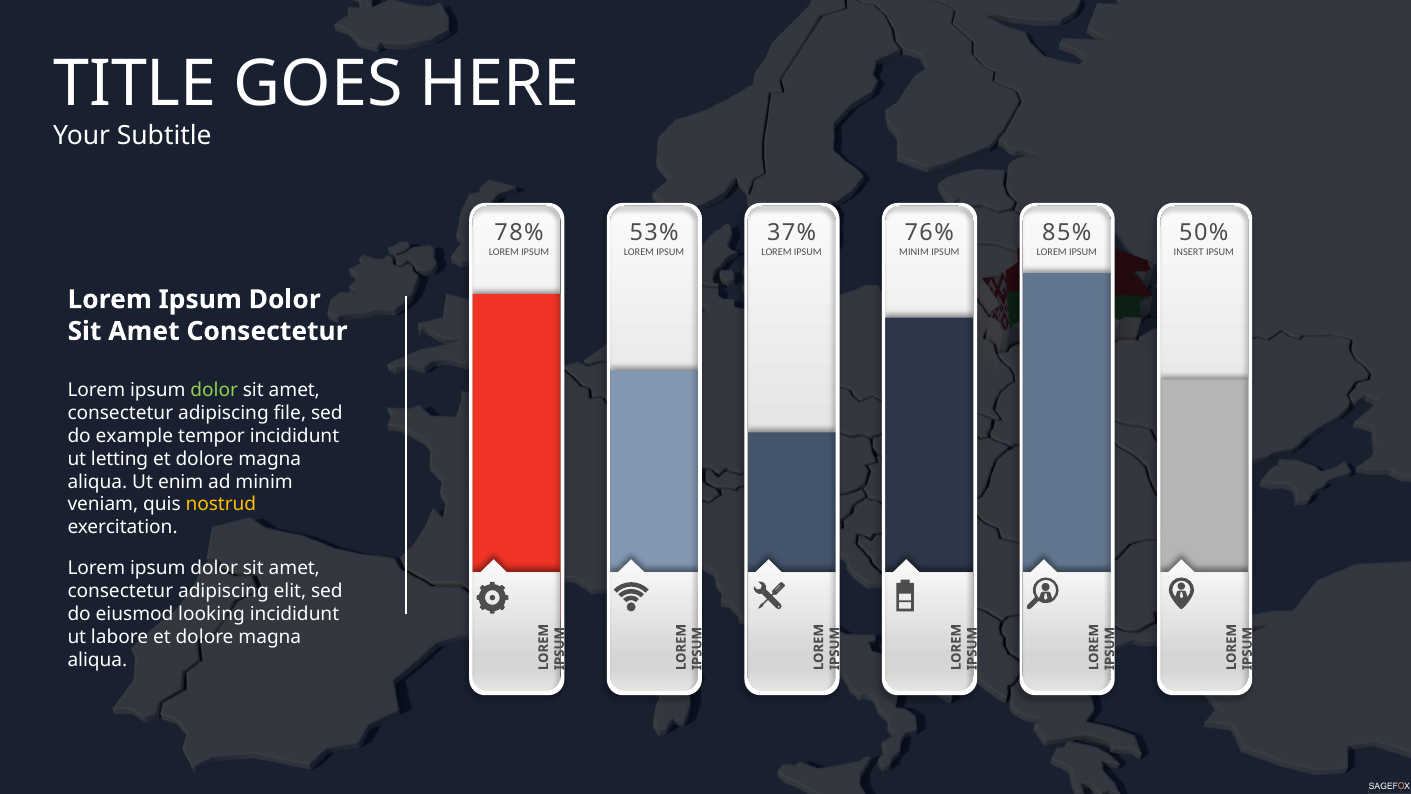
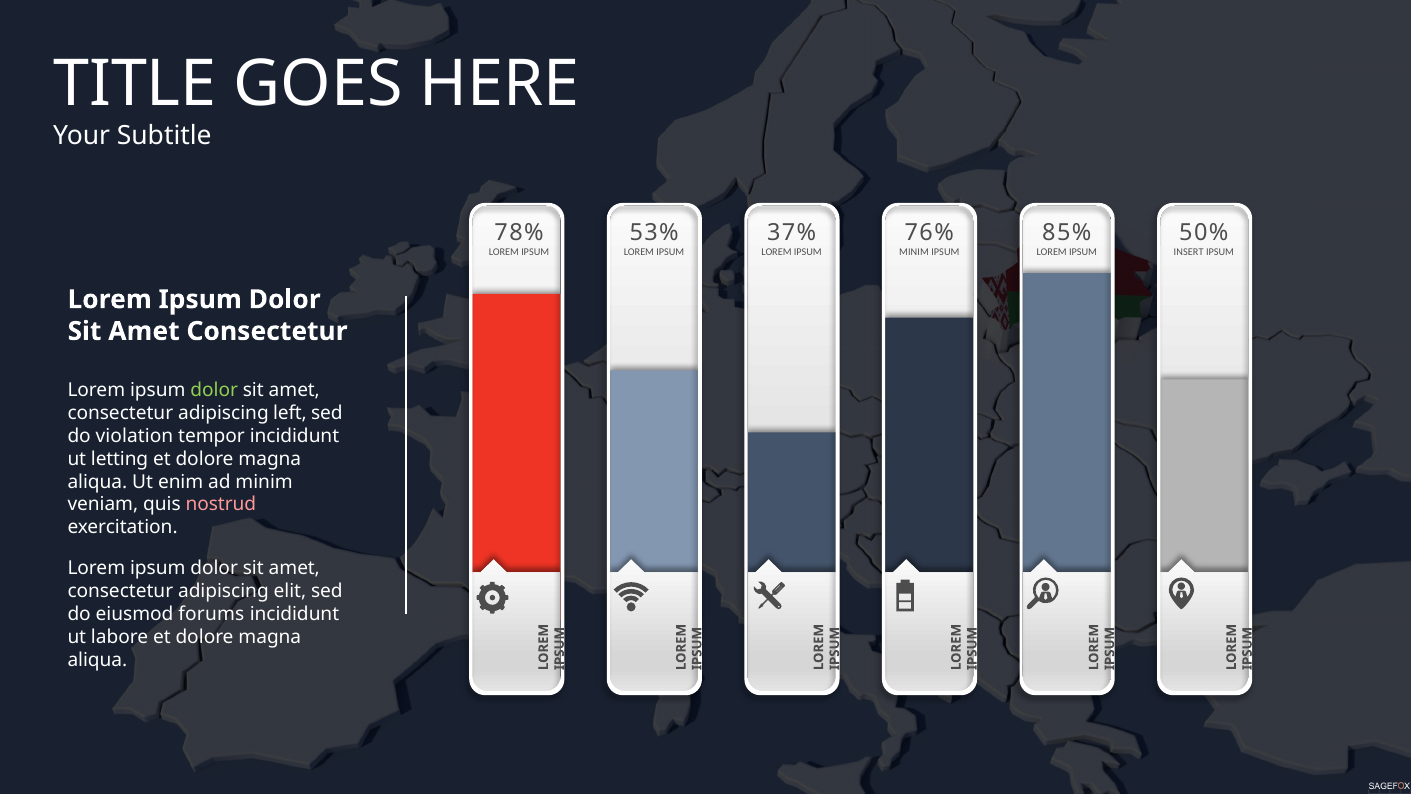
file: file -> left (290, 413)
example: example -> violation (134, 436)
nostrud colour: yellow -> pink (221, 504)
looking: looking -> forums (211, 614)
